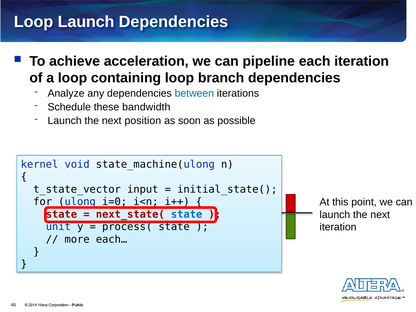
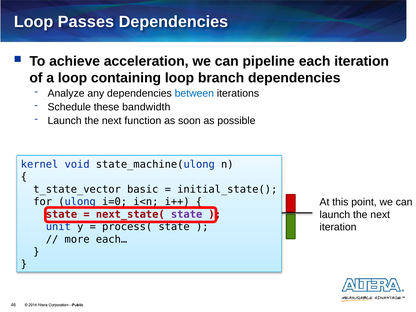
Loop Launch: Launch -> Passes (86, 22)
position: position -> function (143, 121)
input: input -> basic (143, 189)
state colour: blue -> purple (187, 214)
